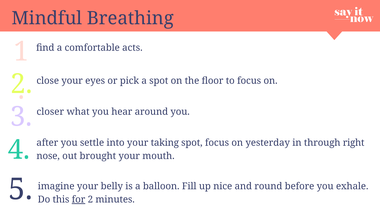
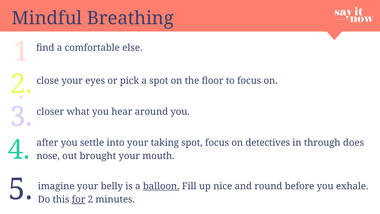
acts: acts -> else (132, 48)
yesterday: yesterday -> detectives (268, 143)
right: right -> does (354, 143)
balloon underline: none -> present (161, 186)
